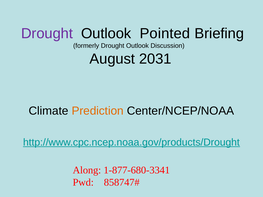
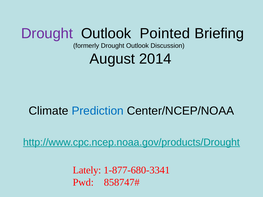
2031: 2031 -> 2014 (155, 59)
Prediction colour: orange -> blue (98, 111)
Along: Along -> Lately (87, 170)
